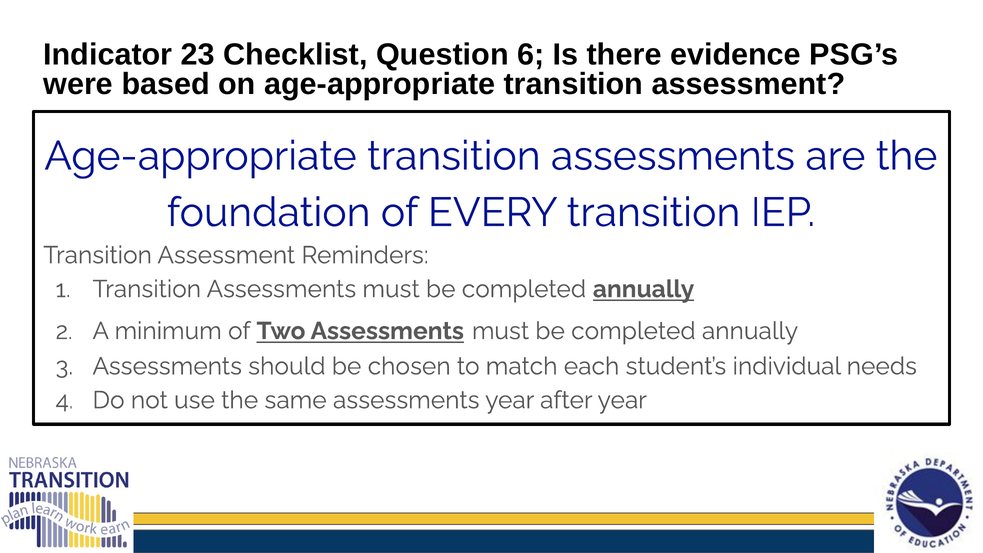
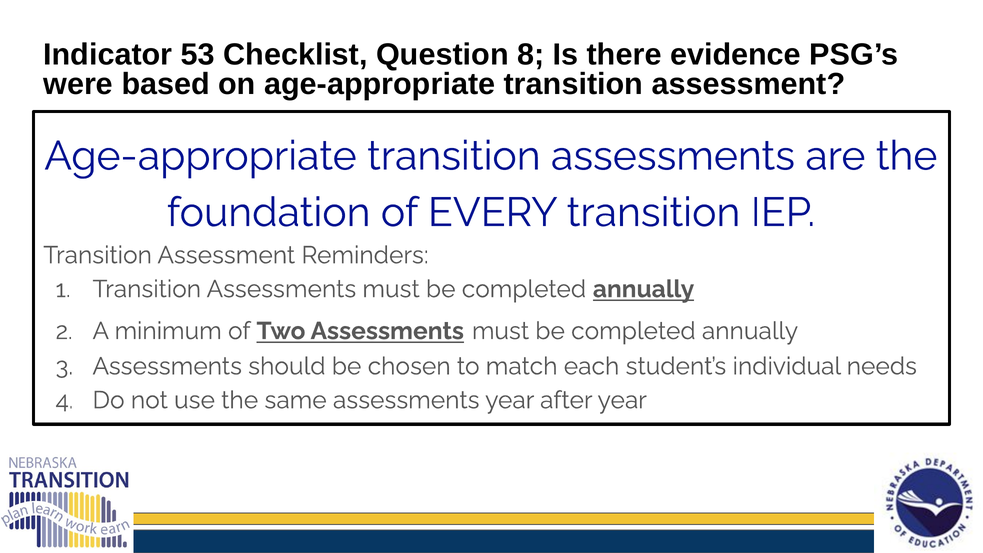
23: 23 -> 53 (198, 55)
6: 6 -> 8 (531, 55)
